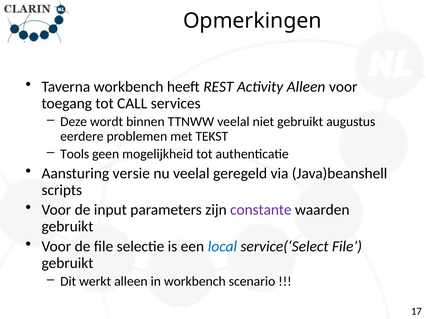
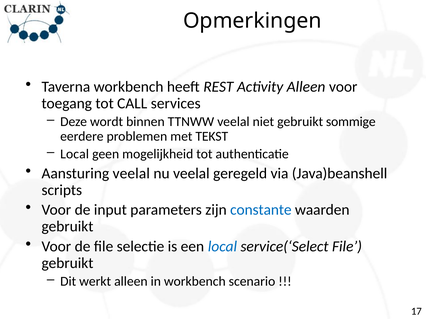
augustus: augustus -> sommige (351, 122)
Tools: Tools -> Local (75, 154)
Aansturing versie: versie -> veelal (131, 174)
constante colour: purple -> blue (261, 210)
